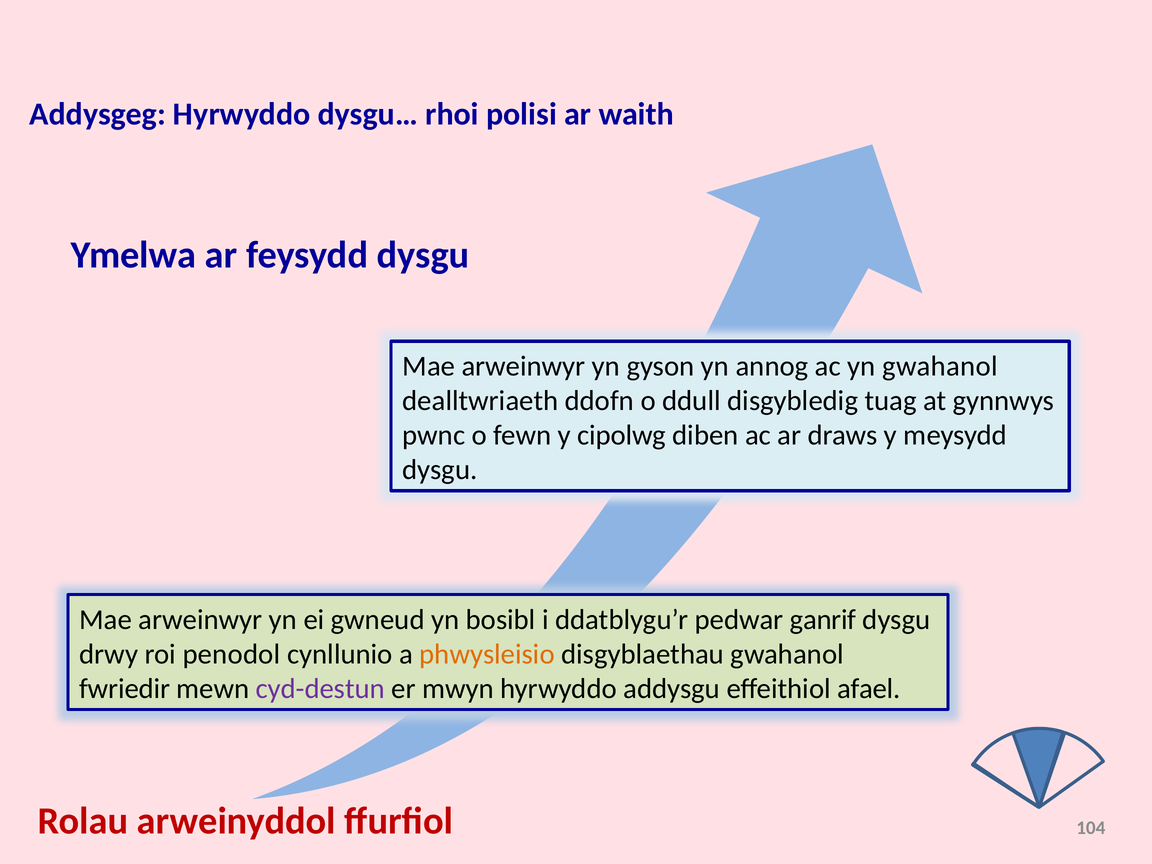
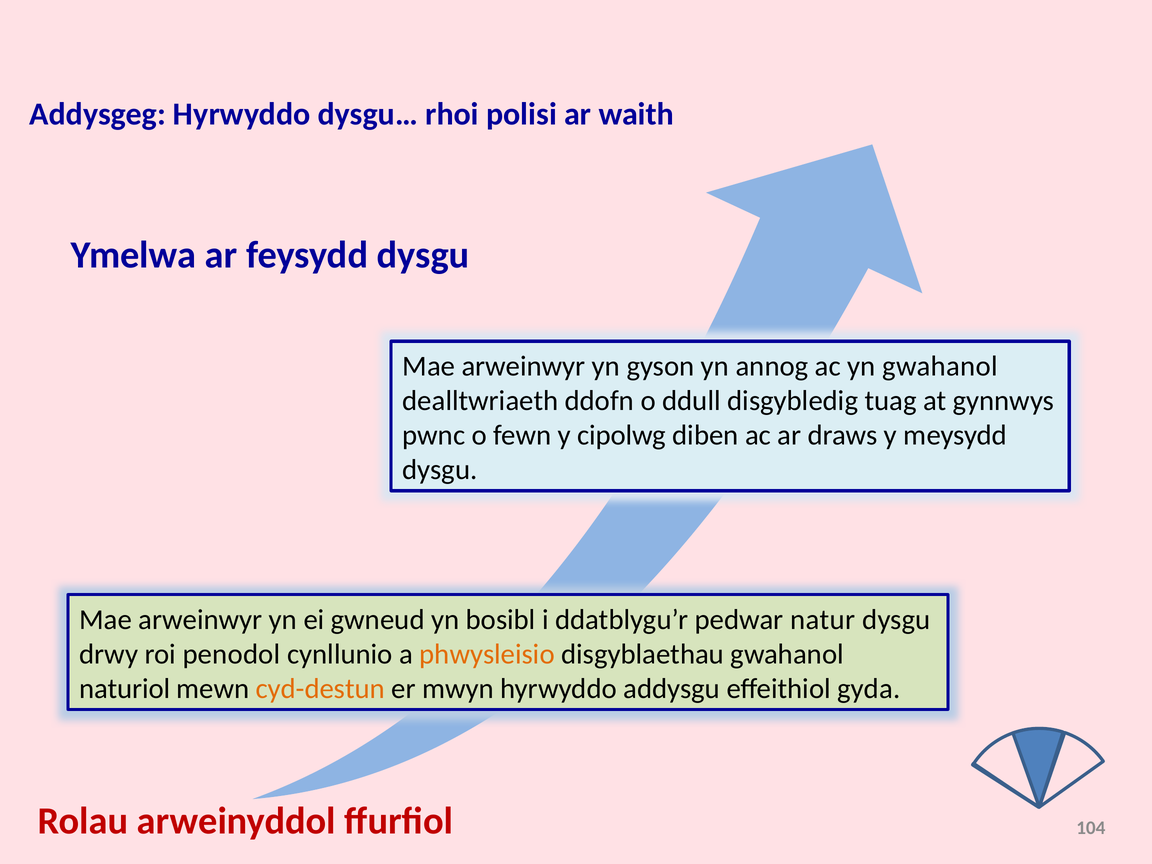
ganrif: ganrif -> natur (823, 620)
fwriedir: fwriedir -> naturiol (125, 689)
cyd-destun colour: purple -> orange (320, 689)
afael: afael -> gyda (869, 689)
